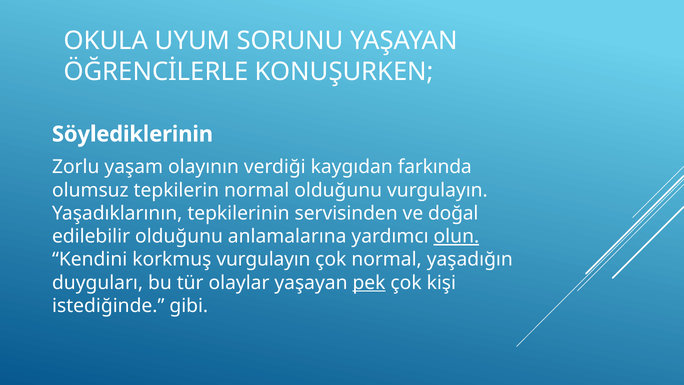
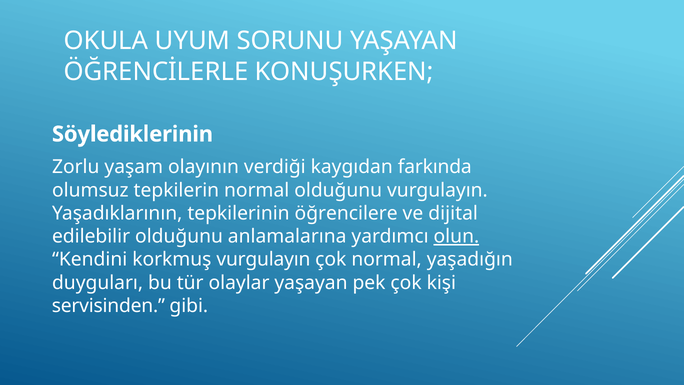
servisinden: servisinden -> öğrencilere (346, 213)
doğal: doğal -> dijital (453, 213)
pek underline: present -> none (369, 283)
istediğinde: istediğinde -> servisinden (108, 306)
